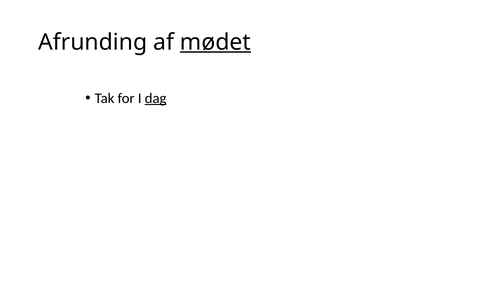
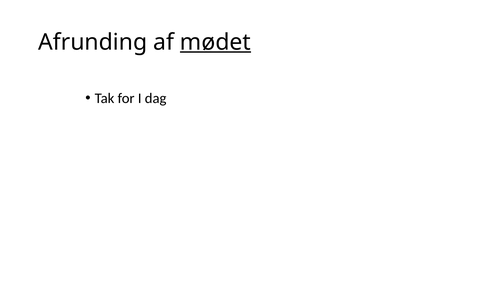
dag underline: present -> none (156, 98)
